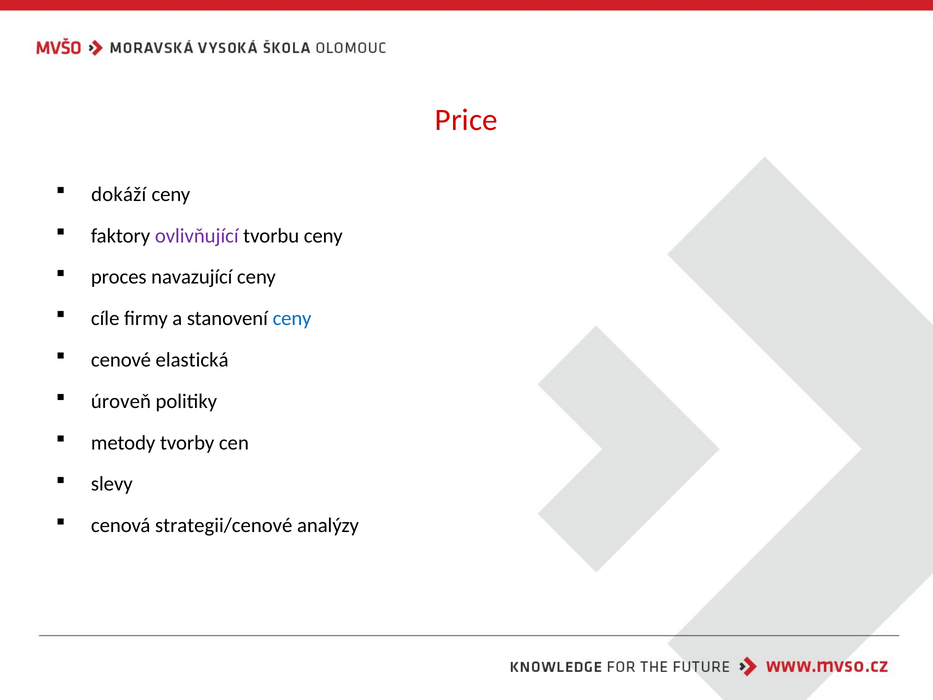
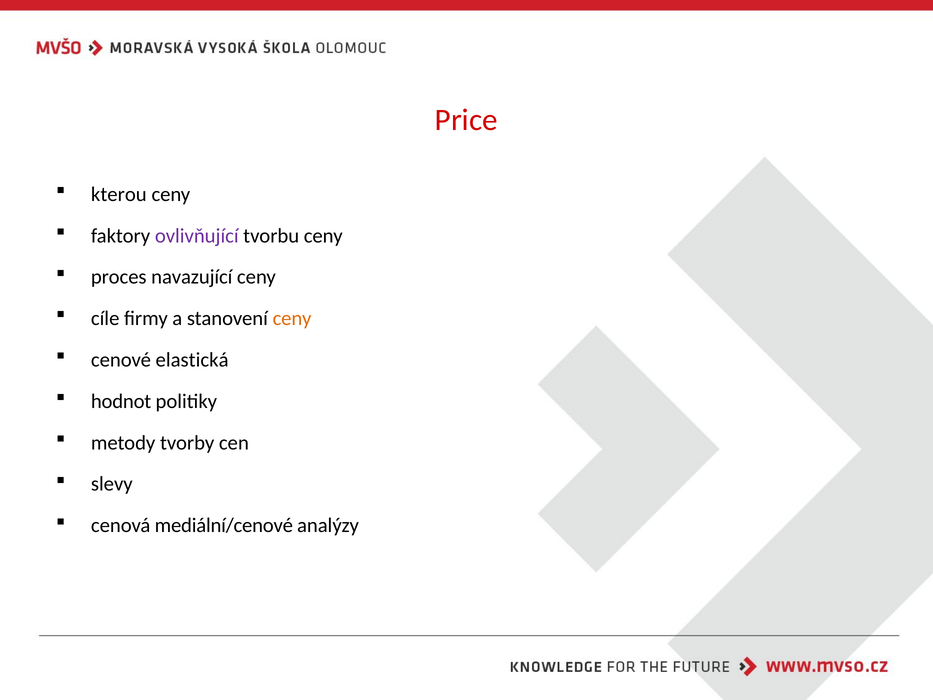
dokáží: dokáží -> kterou (119, 194)
ceny colour: blue -> orange (292, 318)
úroveň: úroveň -> hodnot (121, 401)
strategii/cenové: strategii/cenové -> mediální/cenové (224, 525)
